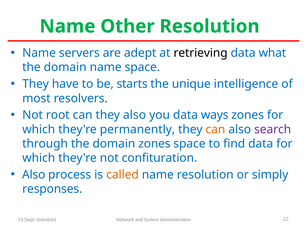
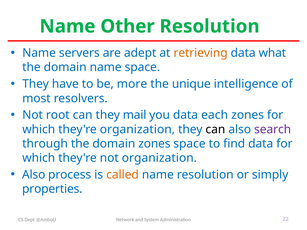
retrieving colour: black -> orange (201, 53)
starts: starts -> more (132, 84)
they also: also -> mail (135, 115)
ways: ways -> each (215, 115)
they're permanently: permanently -> organization (137, 129)
can colour: orange -> black (215, 129)
not confituration: confituration -> organization (159, 158)
responses: responses -> properties (52, 189)
